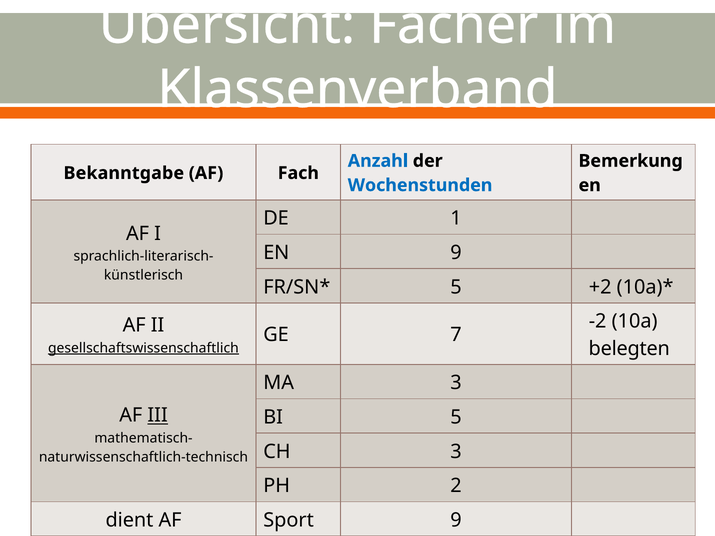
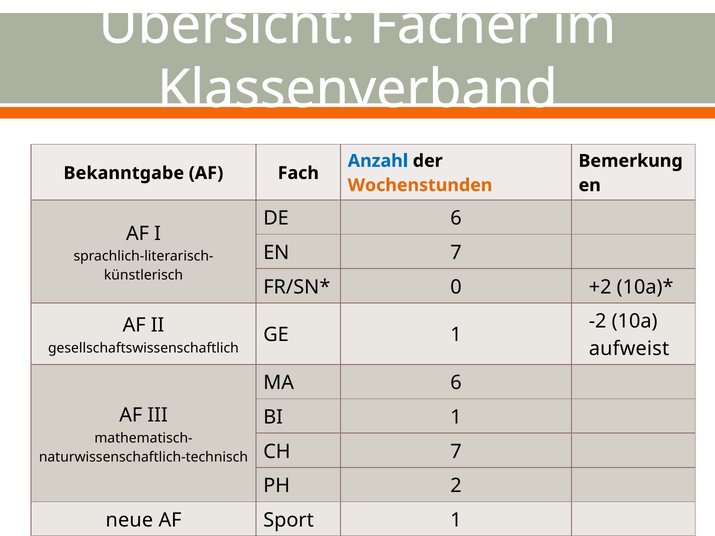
Wochenstunden colour: blue -> orange (420, 185)
DE 1: 1 -> 6 (456, 218)
EN 9: 9 -> 7 (456, 253)
5: 5 -> 0 (456, 287)
GE 7: 7 -> 1 (456, 335)
belegten: belegten -> aufweist (629, 349)
gesellschaftswissenschaftlich underline: present -> none (143, 348)
MA 3: 3 -> 6 (456, 383)
III underline: present -> none (158, 416)
BI 5: 5 -> 1 (456, 417)
CH 3: 3 -> 7 (456, 452)
dient: dient -> neue (129, 520)
Sport 9: 9 -> 1 (456, 520)
